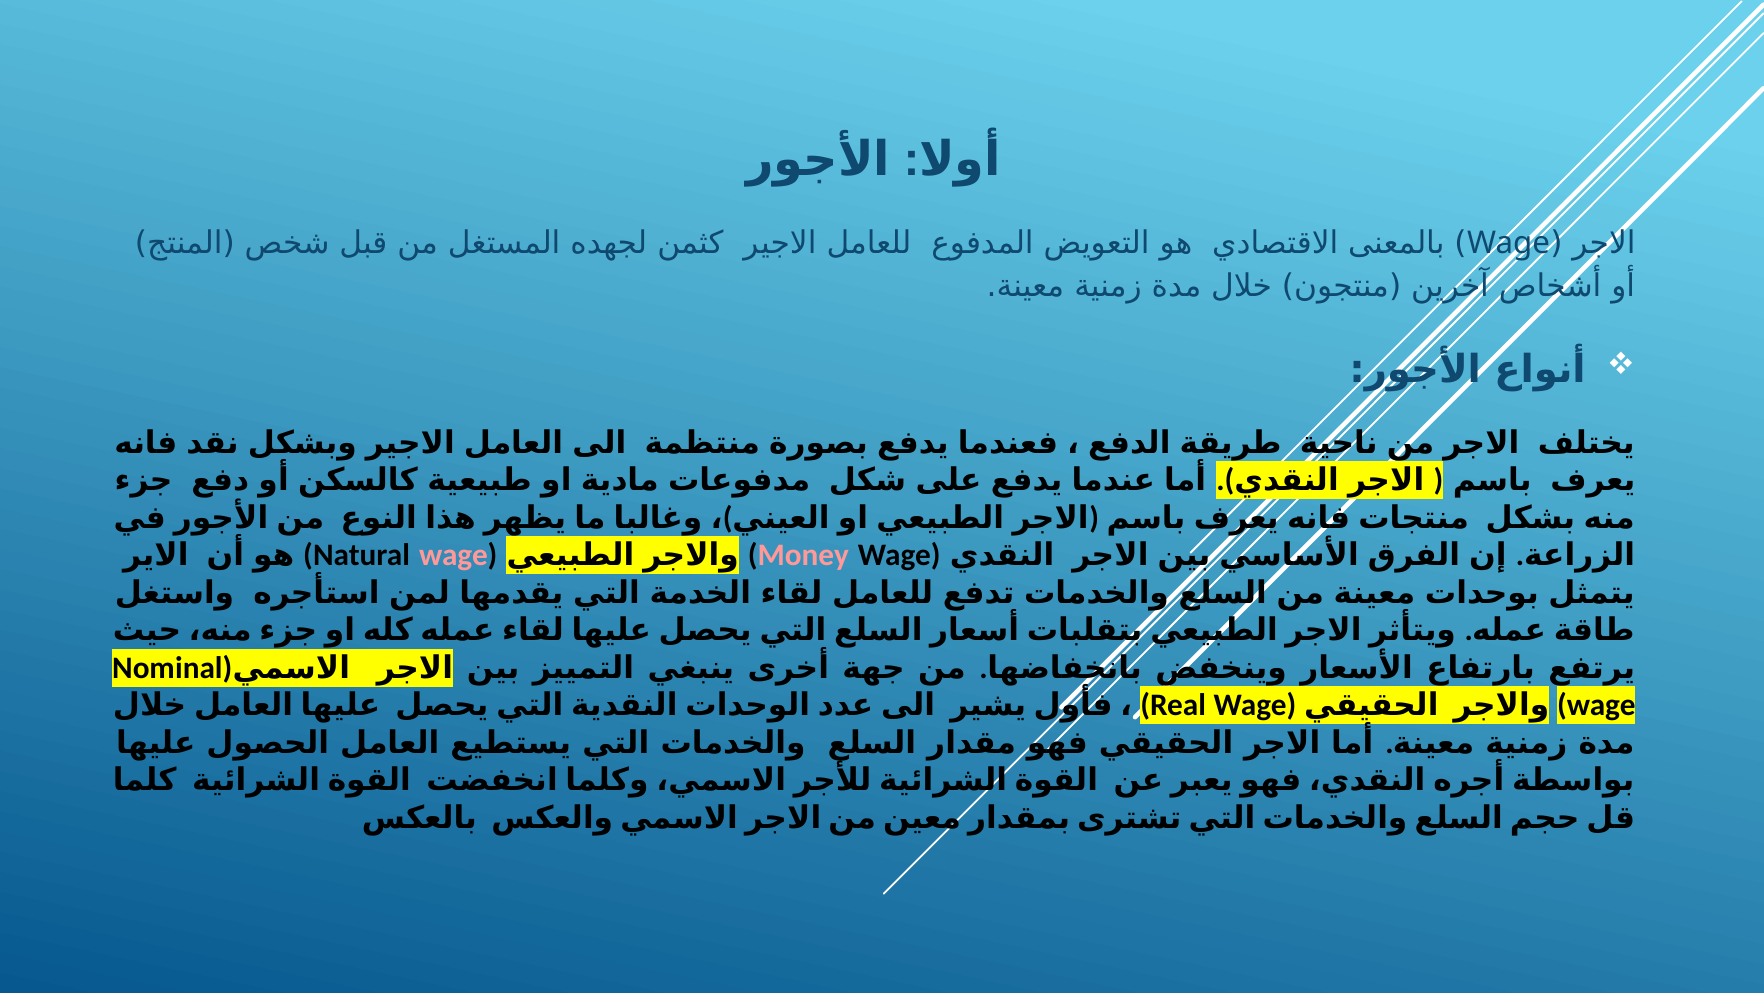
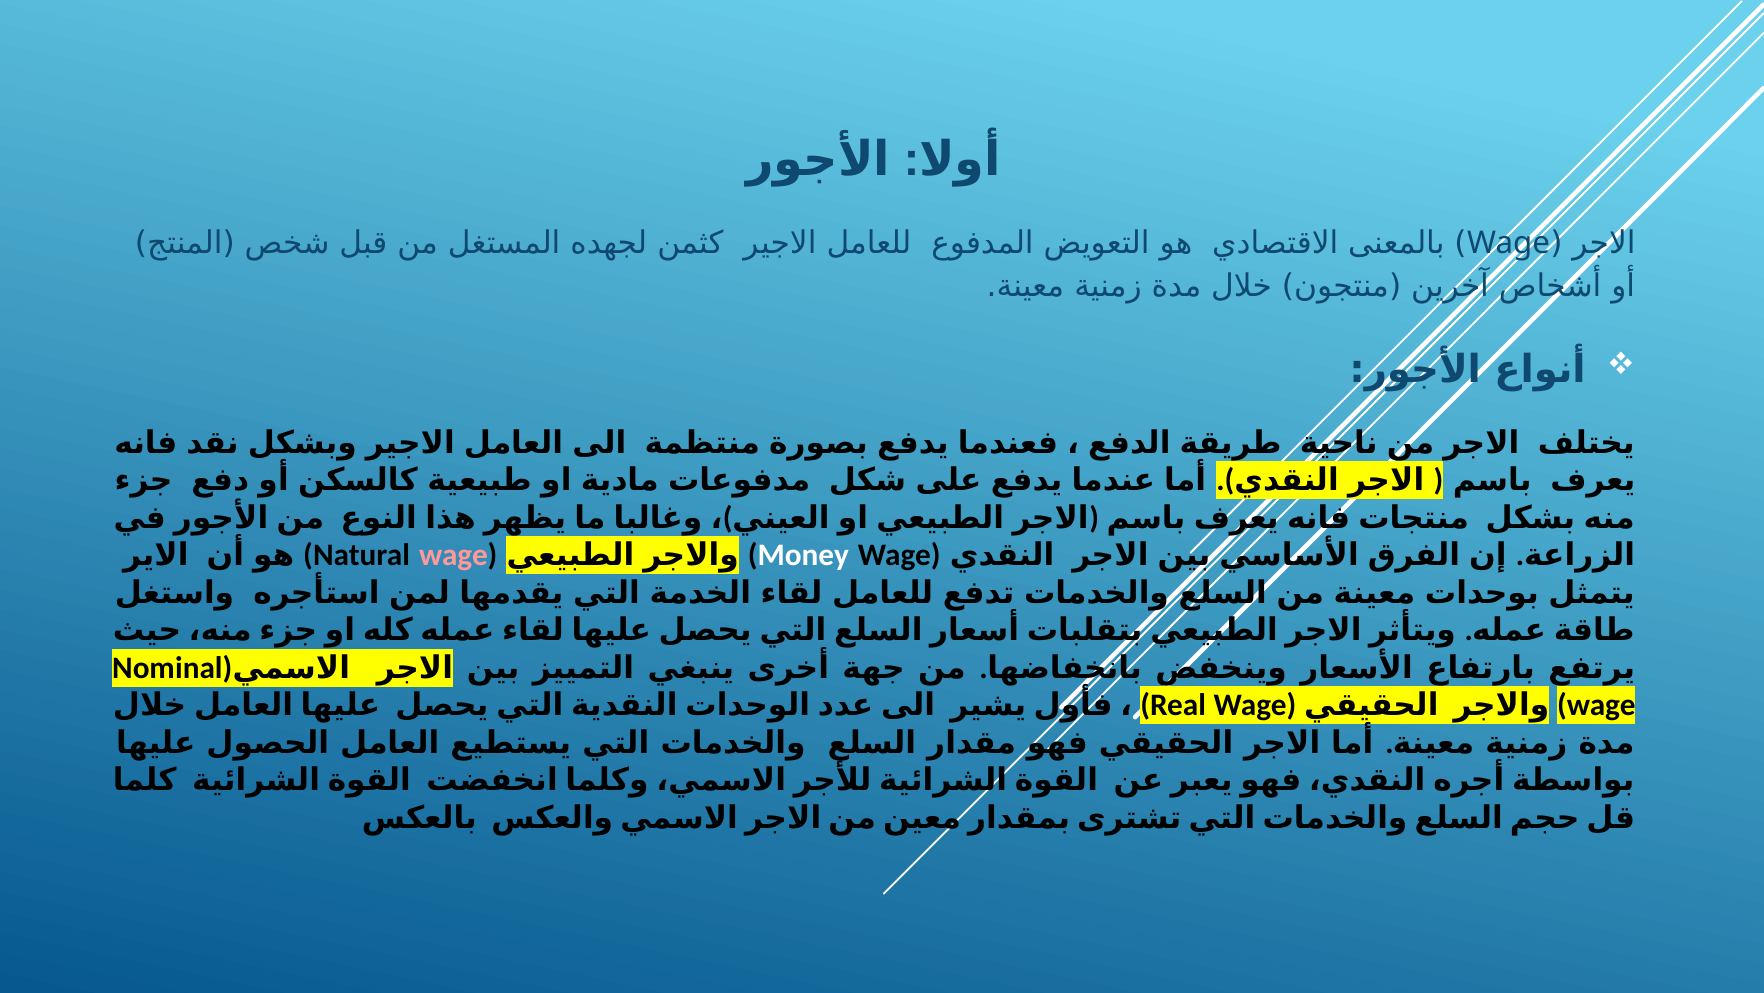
Money colour: pink -> white (803, 555)
